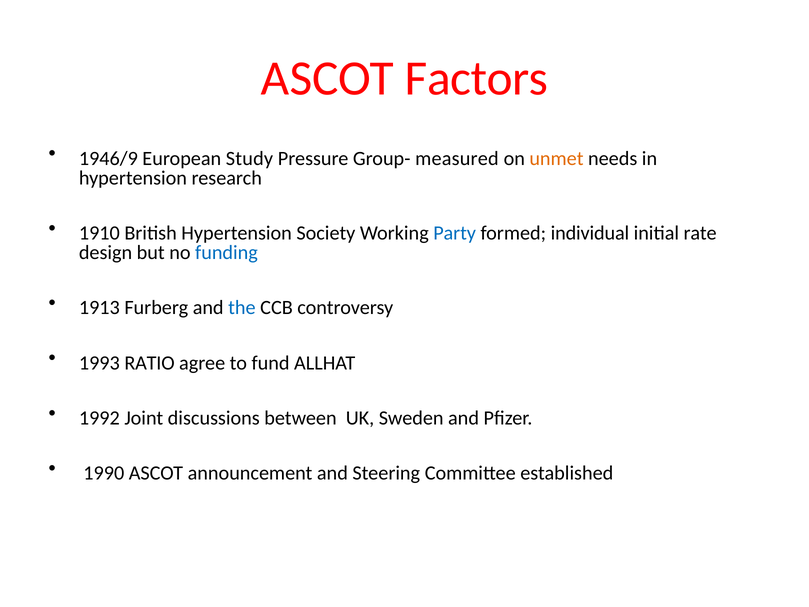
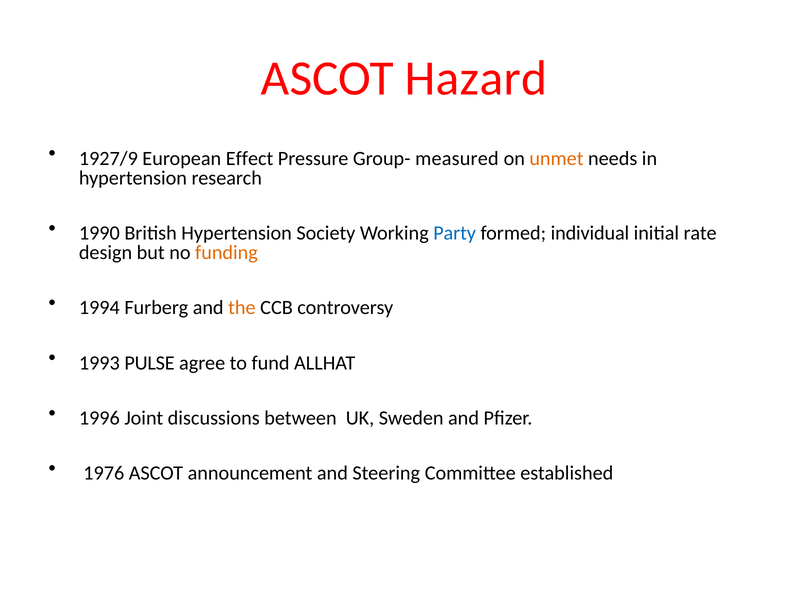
Factors: Factors -> Hazard (476, 78)
1946/9: 1946/9 -> 1927/9 (108, 158)
Study: Study -> Effect (250, 158)
1910: 1910 -> 1990 (99, 233)
funding colour: blue -> orange (226, 252)
1913: 1913 -> 1994 (99, 308)
the colour: blue -> orange (242, 308)
RATIO: RATIO -> PULSE (150, 363)
1992: 1992 -> 1996 (99, 418)
1990: 1990 -> 1976 (104, 473)
